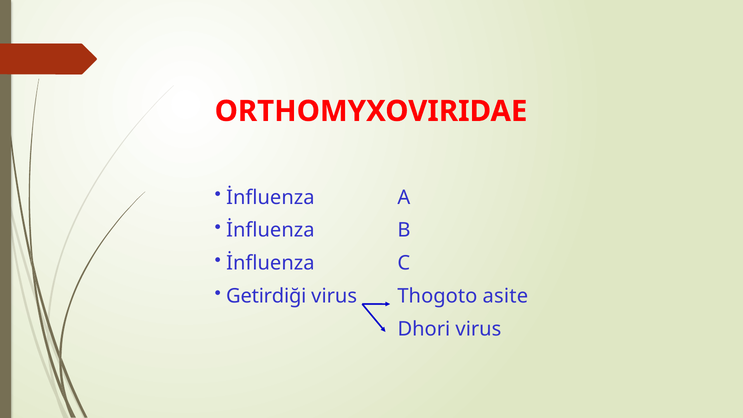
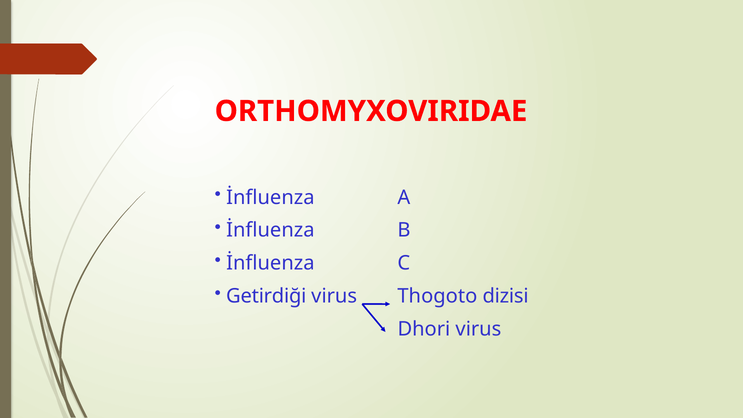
asite: asite -> dizisi (506, 296)
